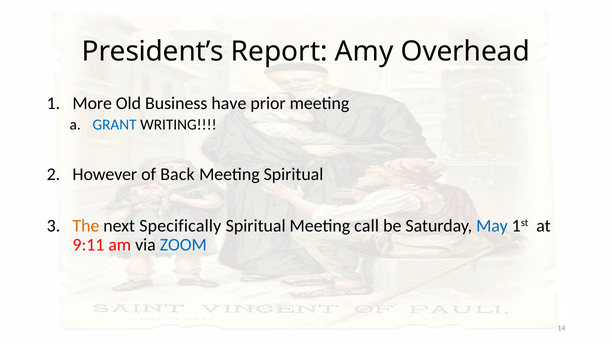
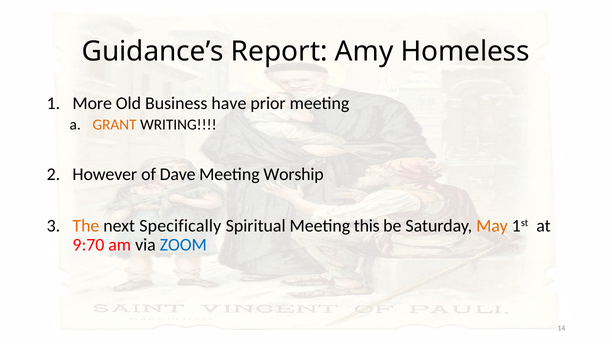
President’s: President’s -> Guidance’s (153, 51)
Overhead: Overhead -> Homeless (465, 51)
GRANT colour: blue -> orange (115, 125)
Back: Back -> Dave (178, 174)
Meeting Spiritual: Spiritual -> Worship (294, 174)
call: call -> this (367, 226)
May colour: blue -> orange (492, 226)
9:11: 9:11 -> 9:70 (88, 245)
